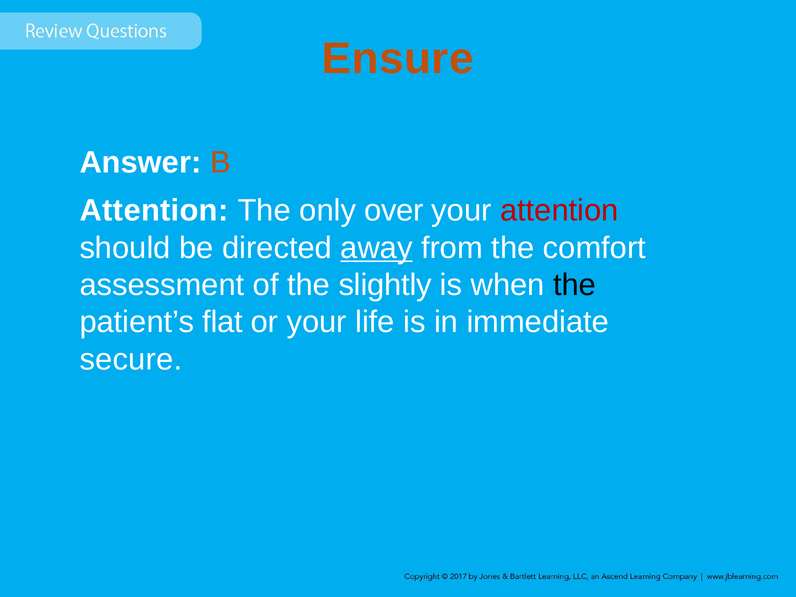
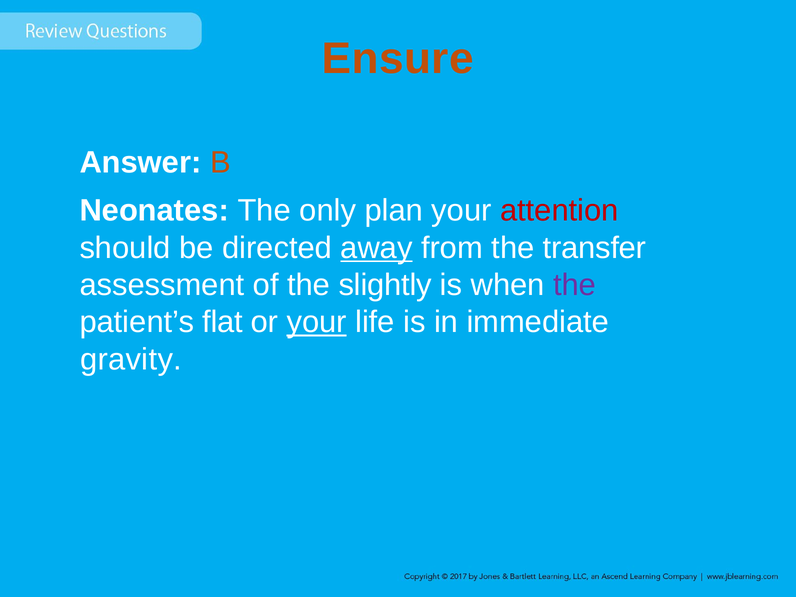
Attention: Attention -> Neonates (154, 211)
over: over -> plan (394, 211)
comfort: comfort -> transfer (595, 248)
the colour: black -> purple (575, 285)
your underline: none -> present (317, 322)
secure: secure -> gravity (131, 359)
